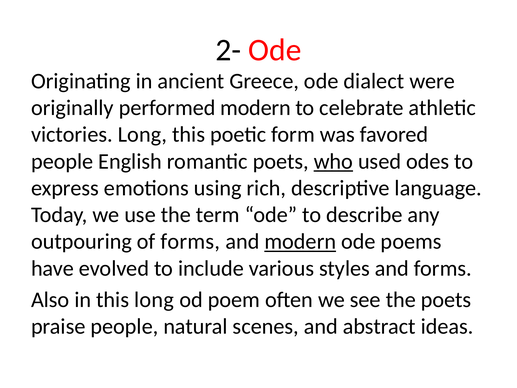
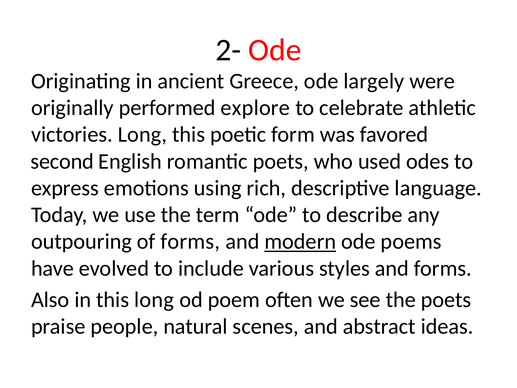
dialect: dialect -> largely (374, 81)
performed modern: modern -> explore (255, 108)
people: people -> second (62, 161)
who underline: present -> none (333, 161)
